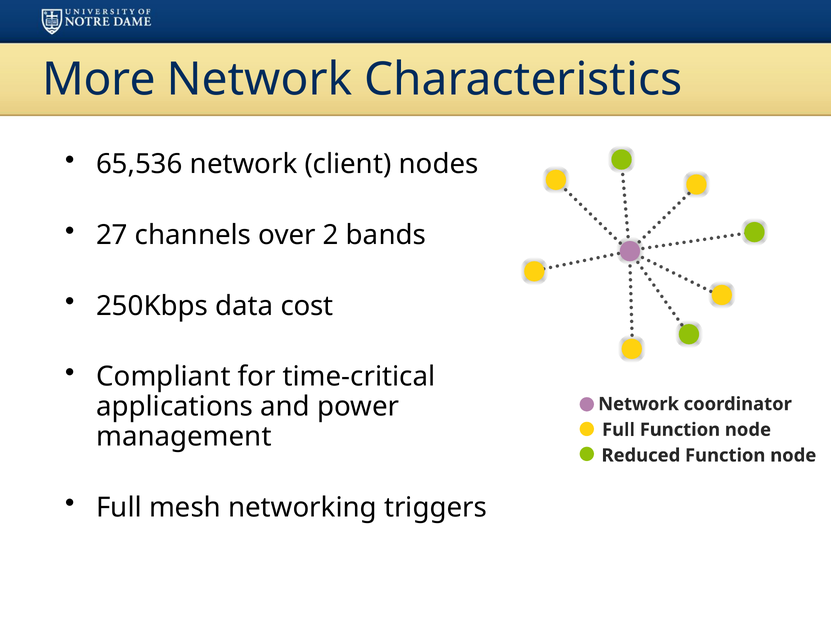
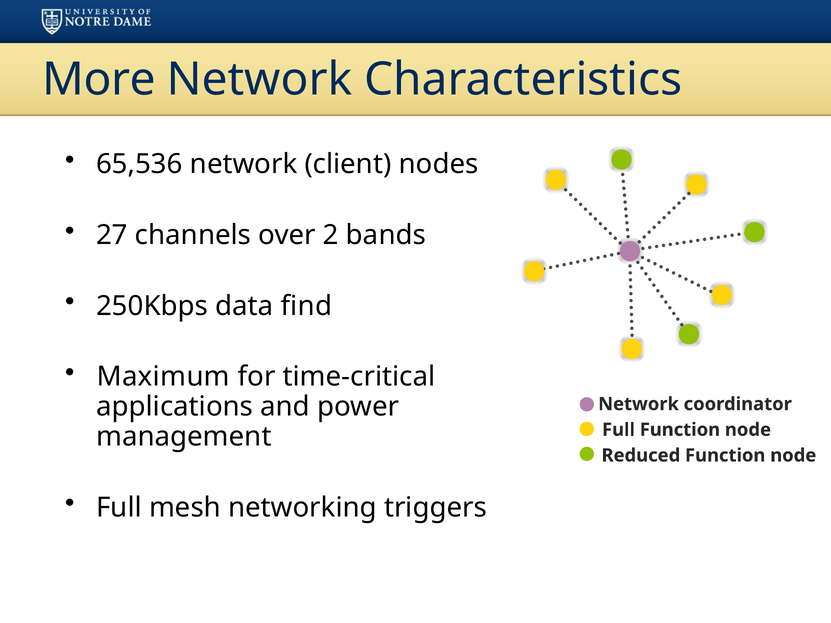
cost: cost -> find (307, 306)
Compliant: Compliant -> Maximum (163, 377)
